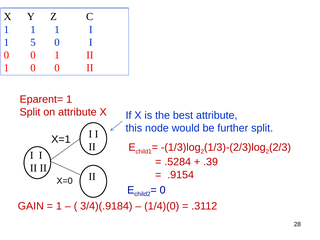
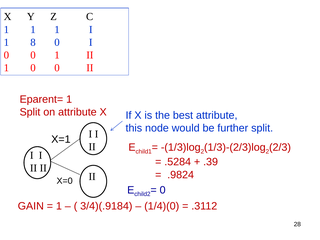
5: 5 -> 8 (33, 42)
.9154: .9154 -> .9824 (181, 175)
